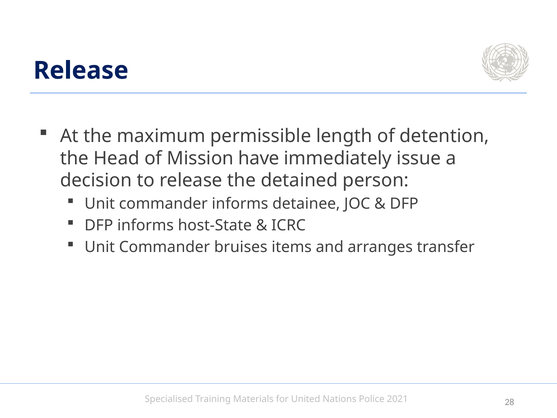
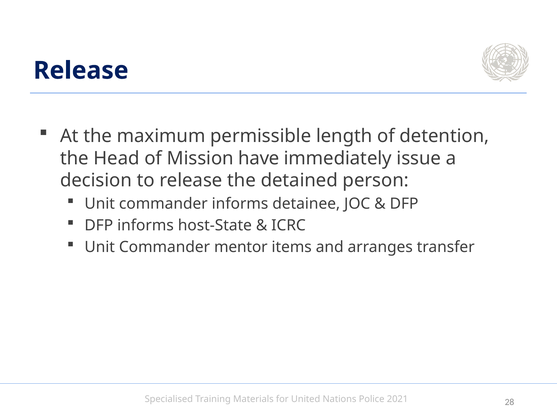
bruises: bruises -> mentor (241, 247)
